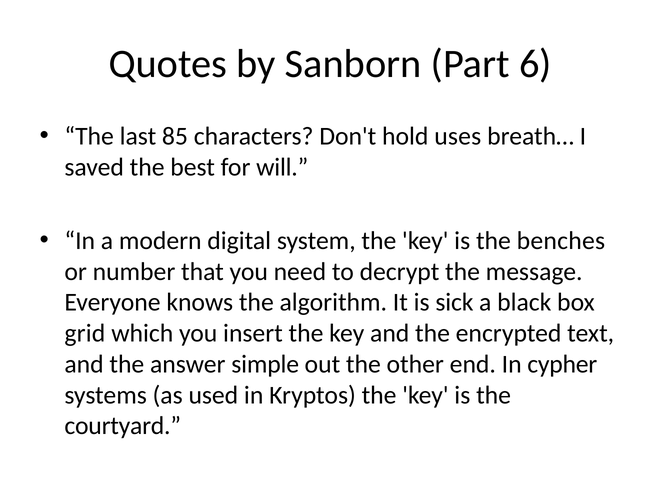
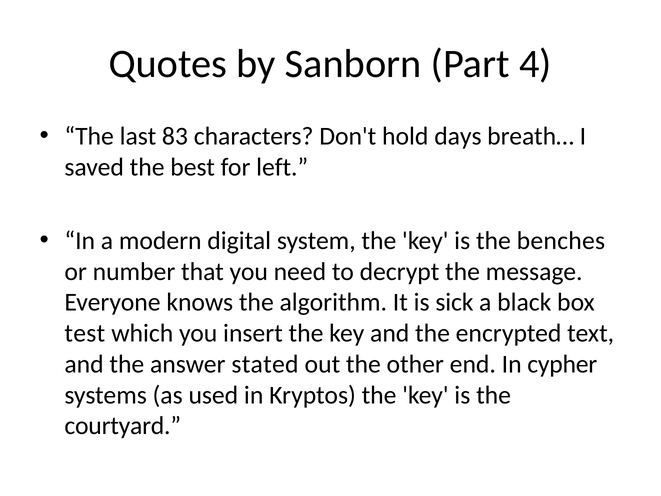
6: 6 -> 4 (535, 64)
85: 85 -> 83 (175, 136)
uses: uses -> days (458, 136)
will: will -> left (282, 167)
grid: grid -> test (85, 333)
simple: simple -> stated (265, 364)
